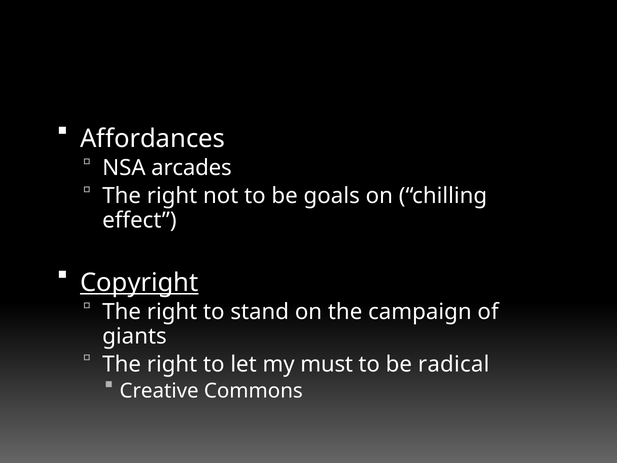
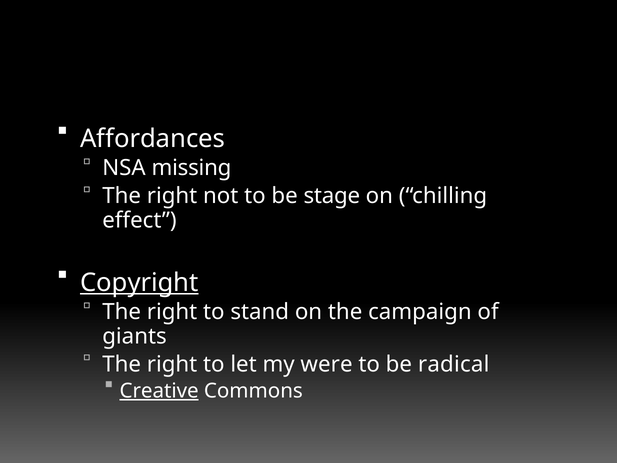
arcades: arcades -> missing (191, 168)
goals: goals -> stage (332, 196)
must: must -> were (327, 364)
Creative underline: none -> present (159, 391)
